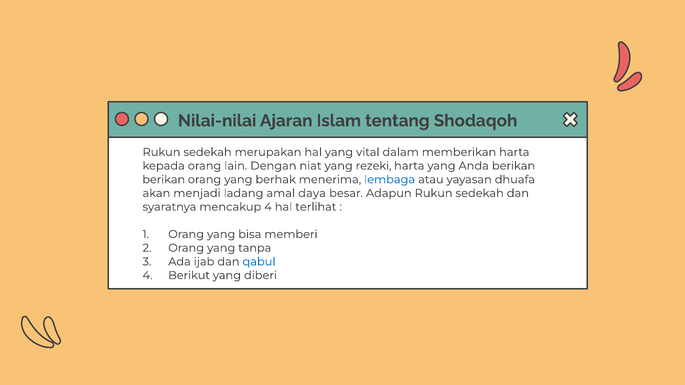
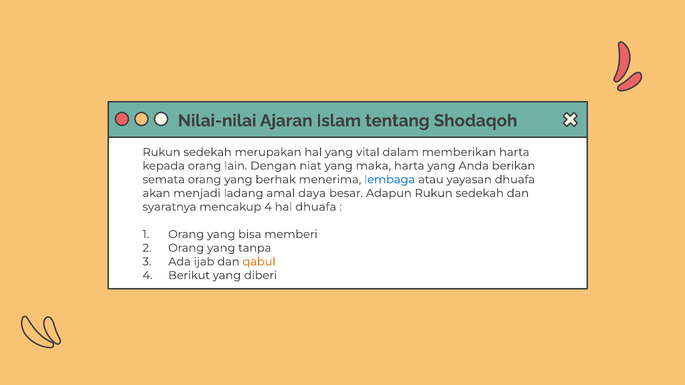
rezeki: rezeki -> maka (373, 166)
berikan: berikan -> semata (164, 180)
hal terlihat: terlihat -> dhuafa (316, 207)
qabul colour: blue -> orange (259, 262)
